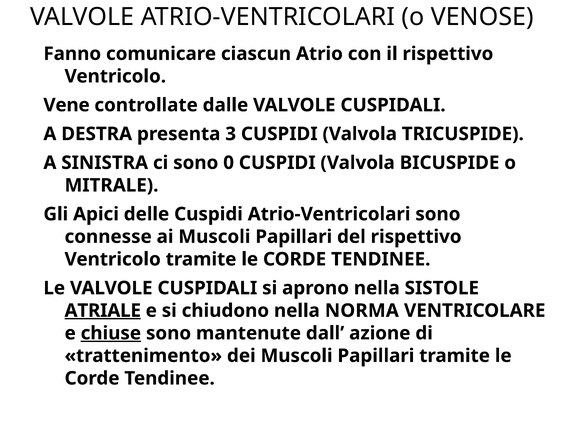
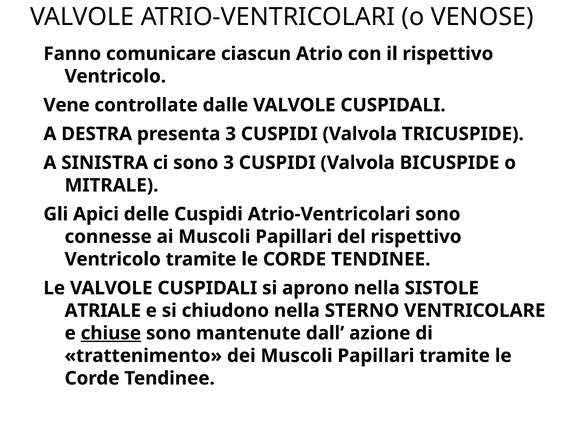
sono 0: 0 -> 3 (229, 163)
ATRIALE underline: present -> none (103, 311)
NORMA: NORMA -> STERNO (362, 311)
